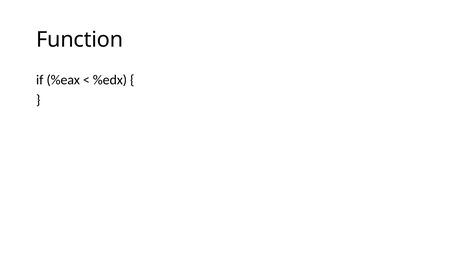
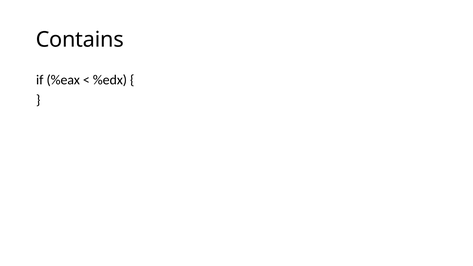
Function: Function -> Contains (80, 40)
